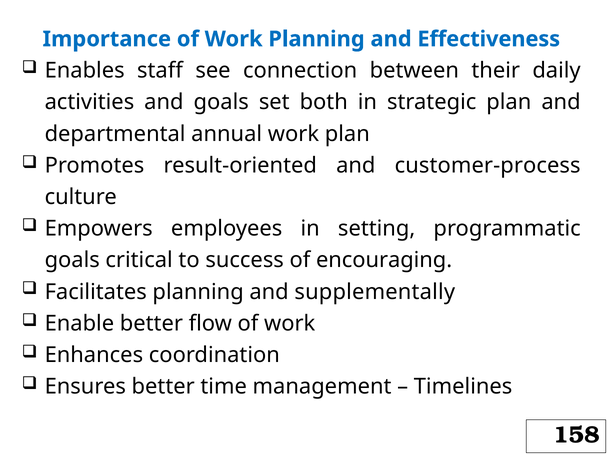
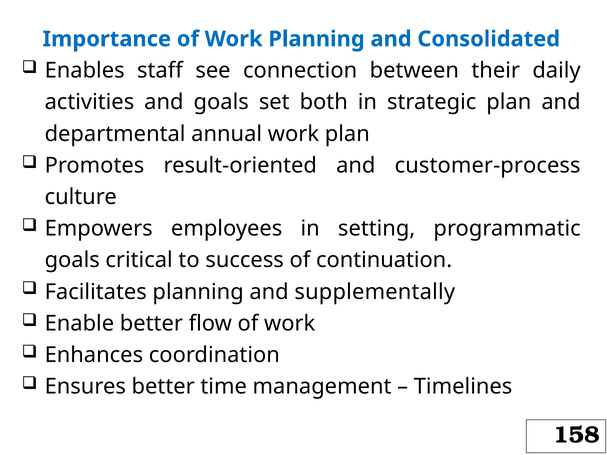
Effectiveness: Effectiveness -> Consolidated (489, 39)
encouraging: encouraging -> continuation (384, 260)
